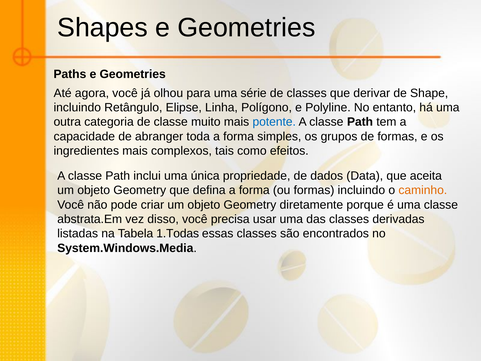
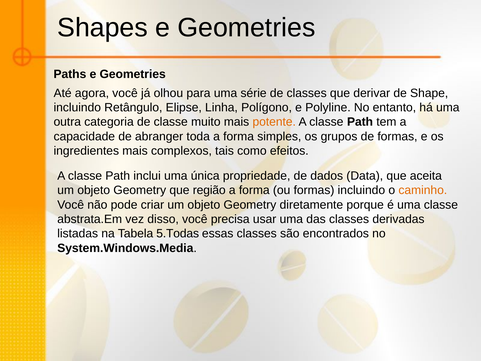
potente colour: blue -> orange (274, 122)
defina: defina -> região (209, 190)
1.Todas: 1.Todas -> 5.Todas (178, 233)
